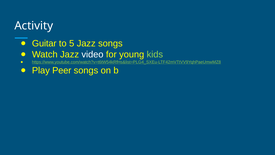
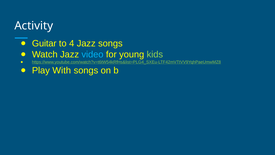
5: 5 -> 4 (72, 43)
video colour: white -> light blue (92, 54)
Peer: Peer -> With (62, 70)
